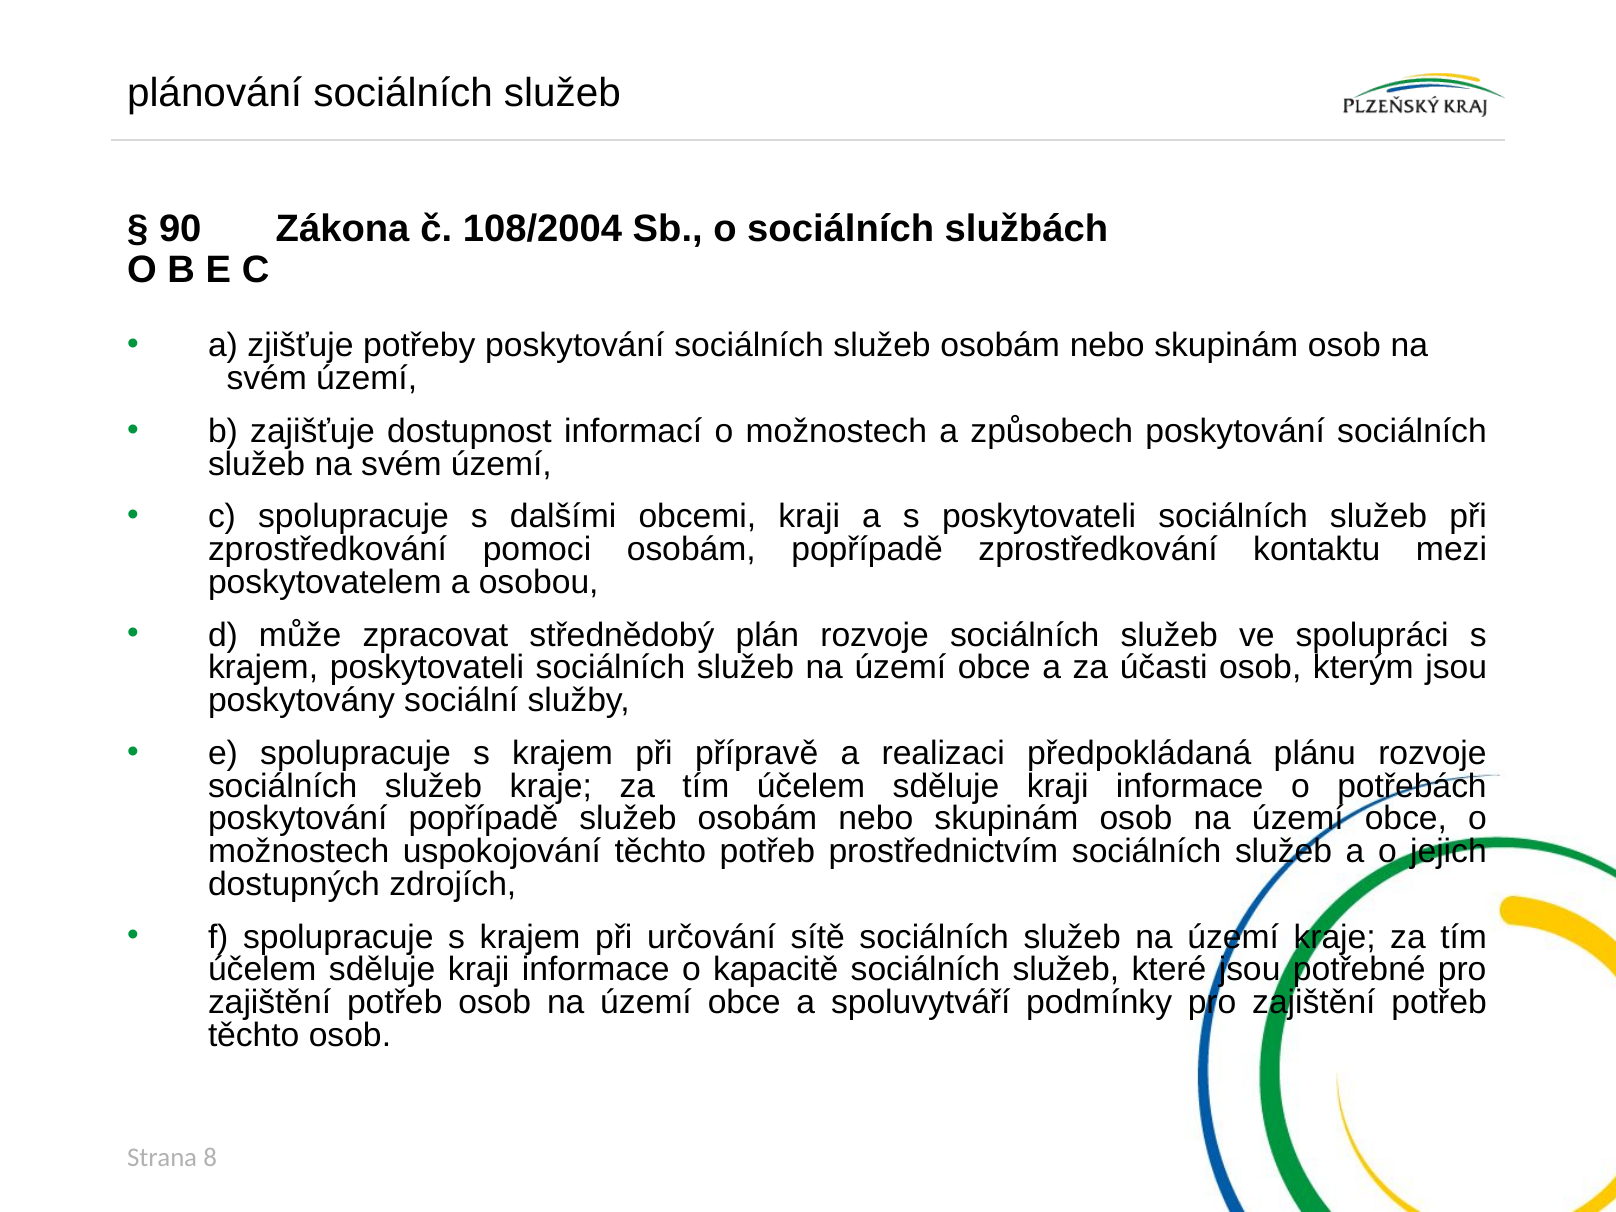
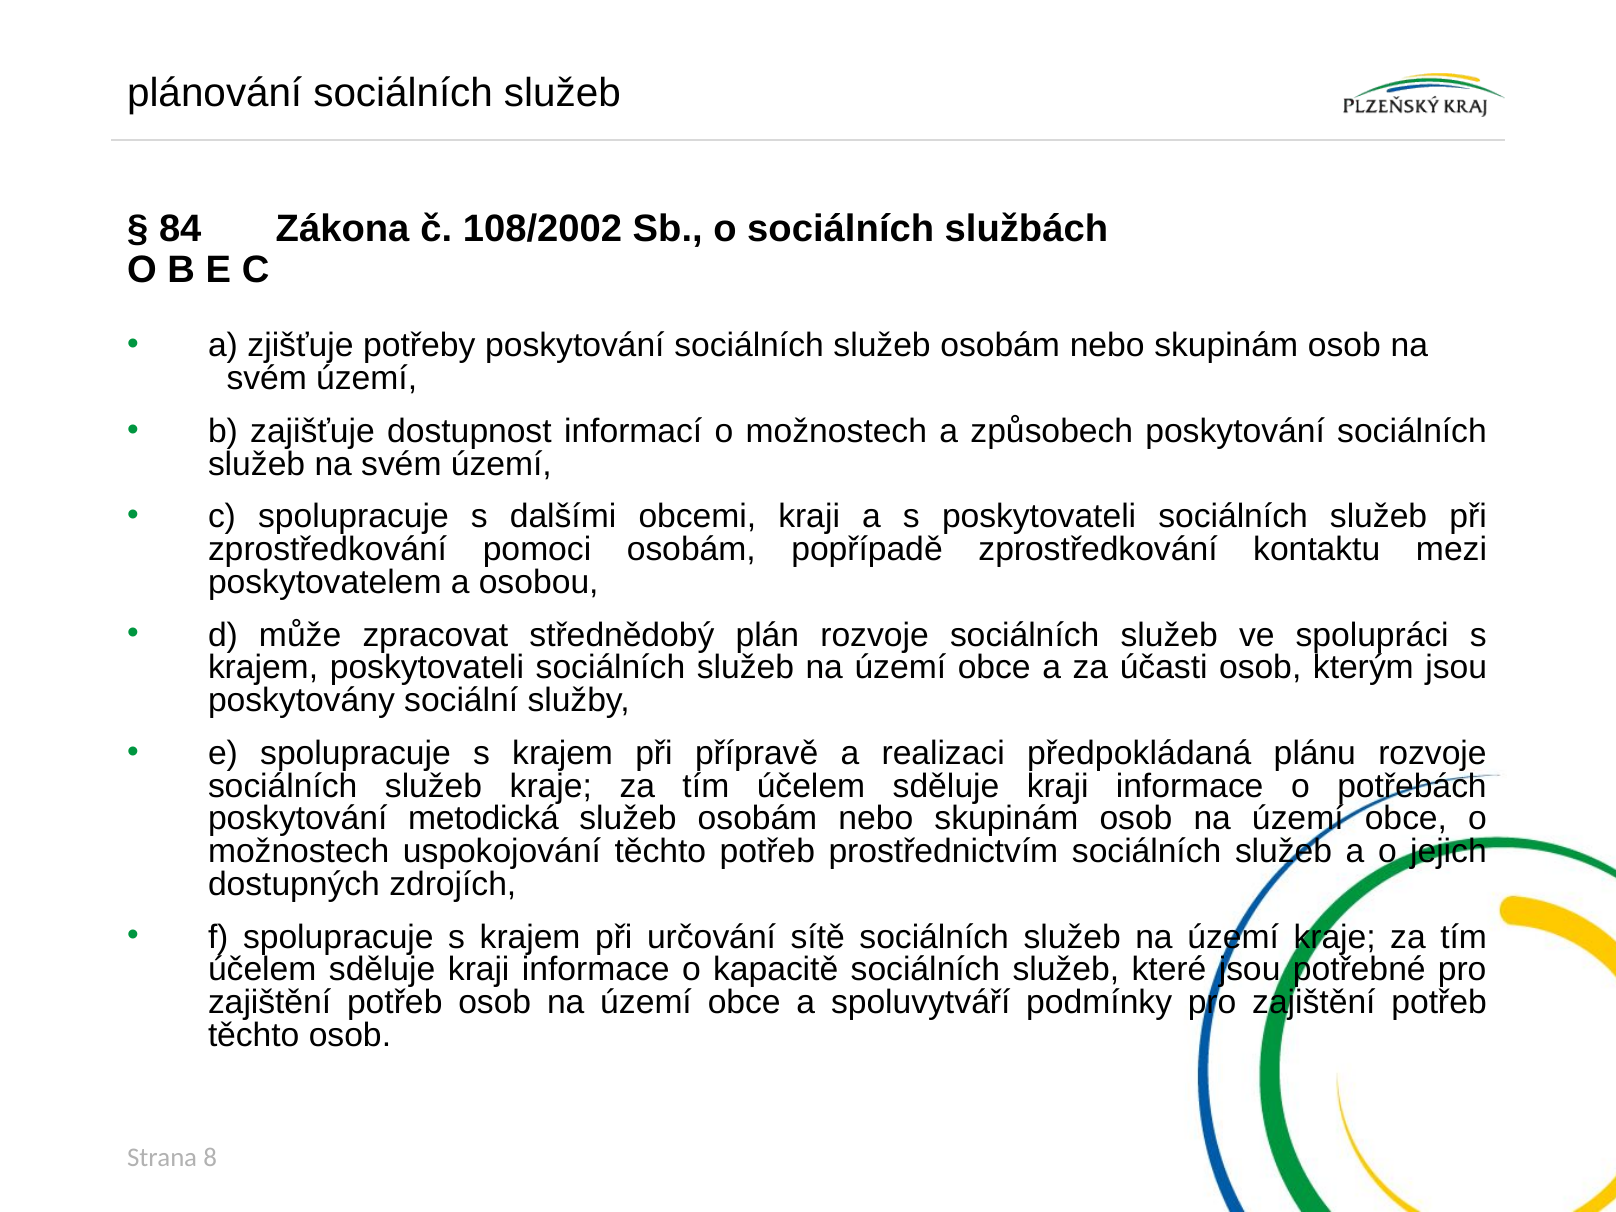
90: 90 -> 84 (180, 229)
108/2004: 108/2004 -> 108/2002 (542, 229)
poskytování popřípadě: popřípadě -> metodická (484, 819)
